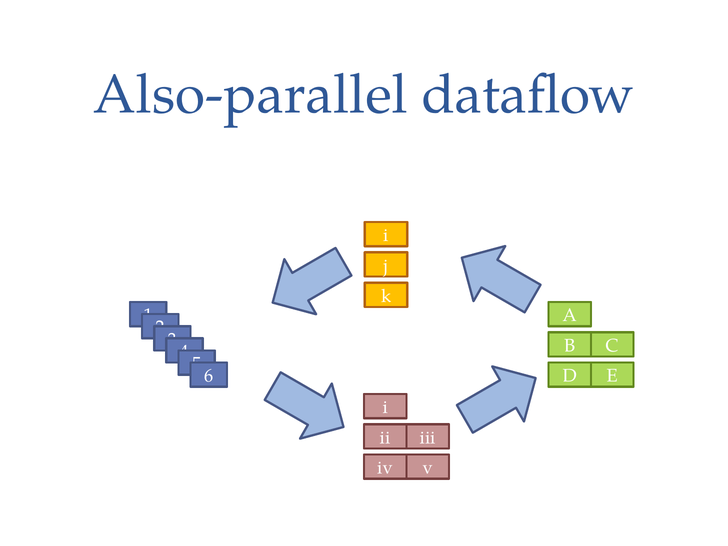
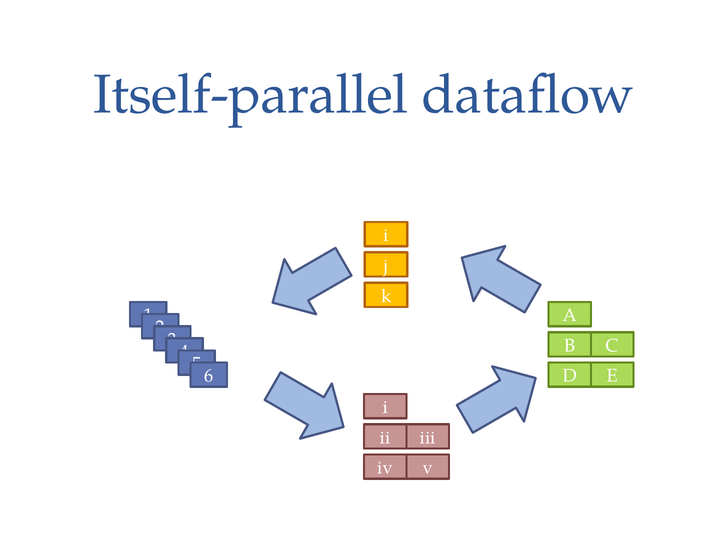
Also-parallel: Also-parallel -> Itself-parallel (251, 95)
